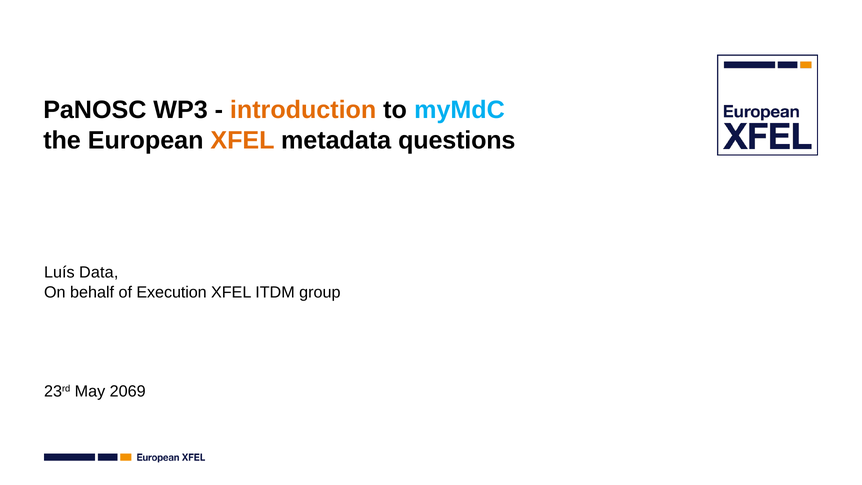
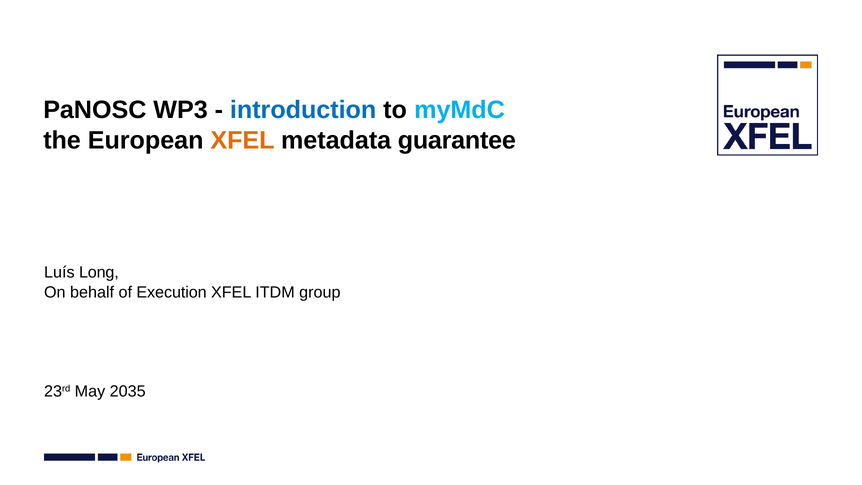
introduction colour: orange -> blue (303, 110)
questions: questions -> guarantee (457, 140)
Data: Data -> Long (99, 273)
2069: 2069 -> 2035 (128, 391)
